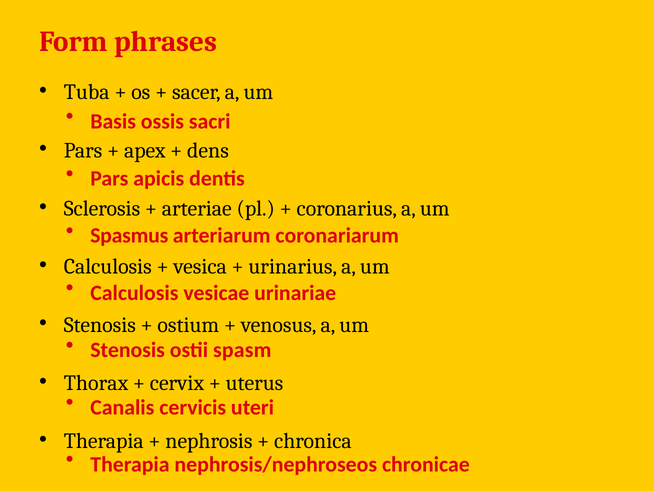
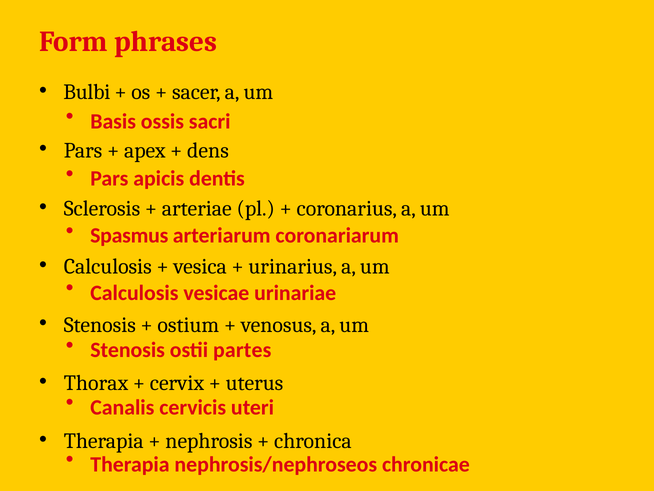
Tuba: Tuba -> Bulbi (87, 92)
spasm: spasm -> partes (242, 350)
